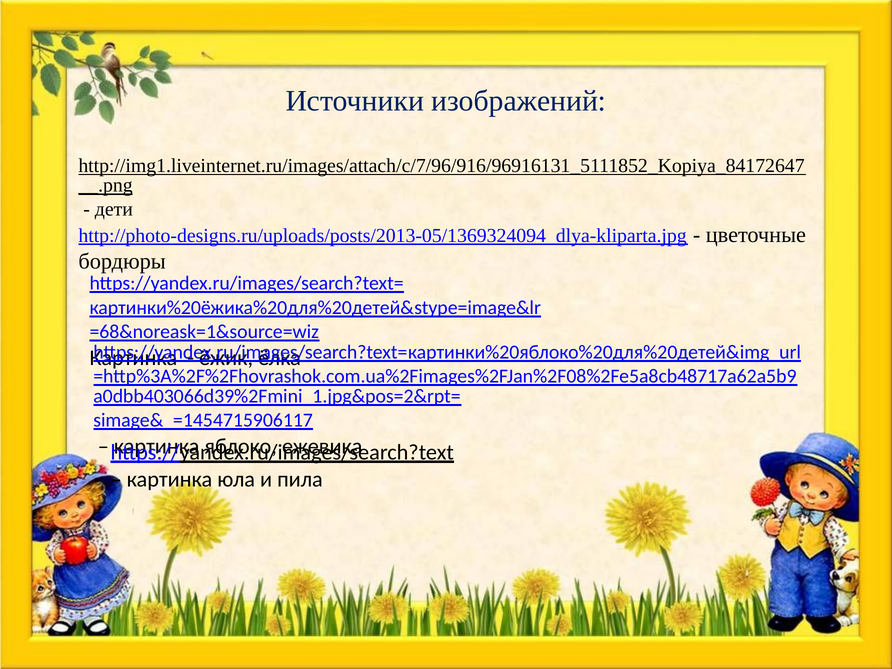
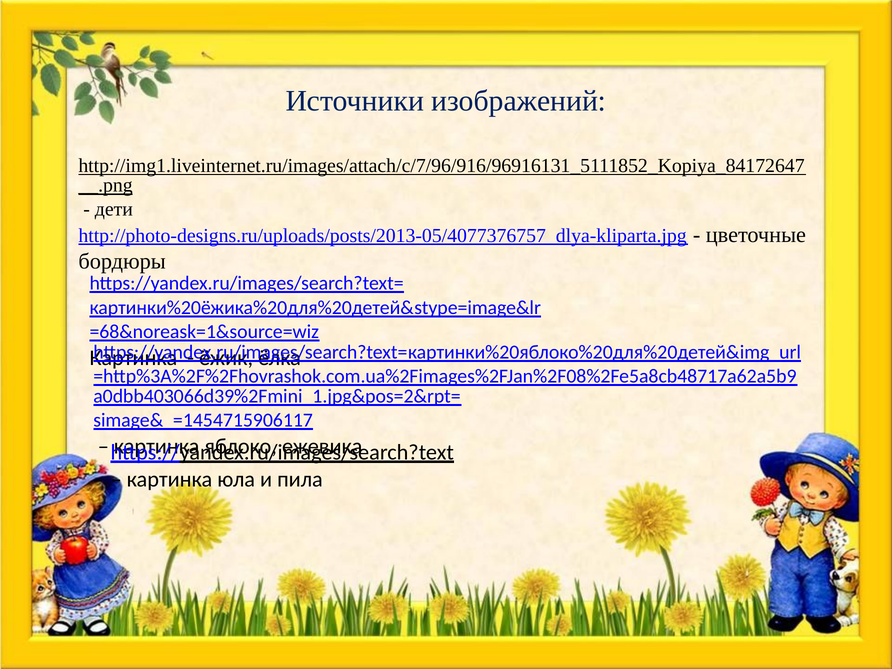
http://photo-designs.ru/uploads/posts/2013-05/1369324094_dlya-kliparta.jpg: http://photo-designs.ru/uploads/posts/2013-05/1369324094_dlya-kliparta.jpg -> http://photo-designs.ru/uploads/posts/2013-05/4077376757_dlya-kliparta.jpg (383, 235)
